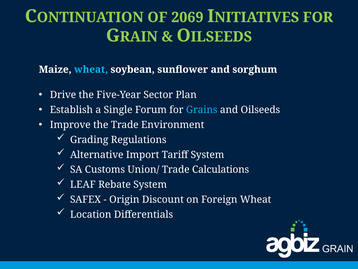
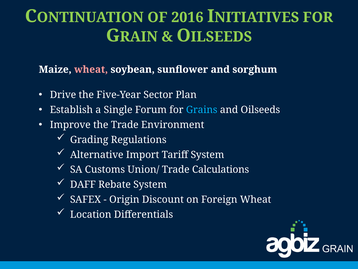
2069: 2069 -> 2016 (187, 17)
wheat colour: light blue -> pink (91, 69)
LEAF: LEAF -> DAFF (83, 184)
